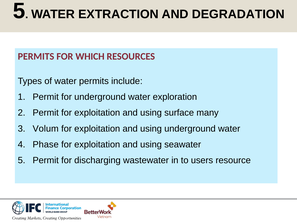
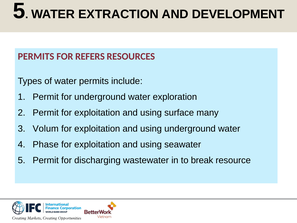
DEGRADATION: DEGRADATION -> DEVELOPMENT (238, 14)
WHICH: WHICH -> REFERS (90, 56)
users: users -> break (202, 160)
